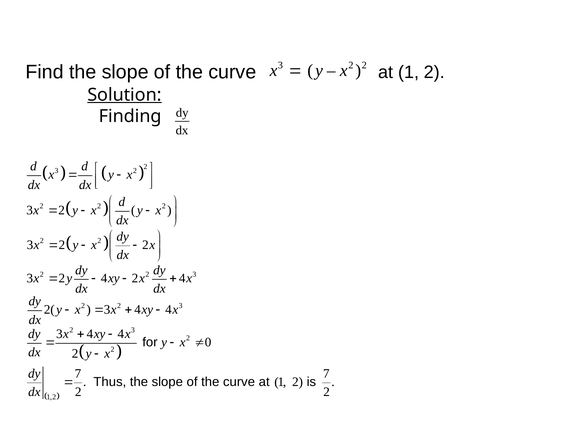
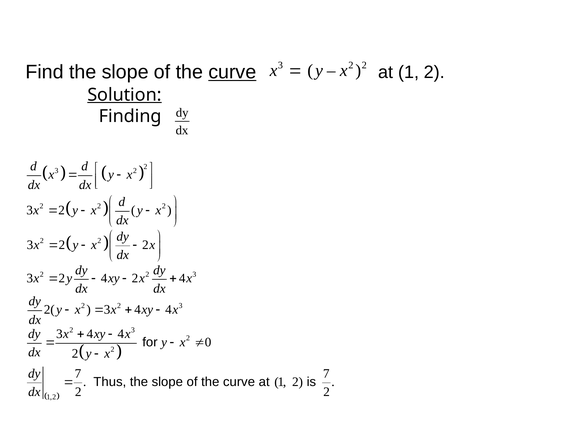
curve underline: none -> present (232, 72)
